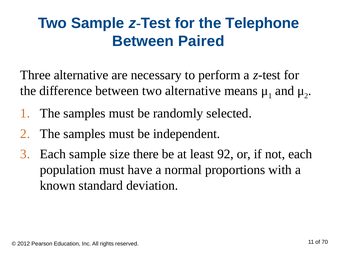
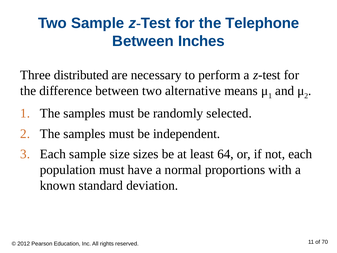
Paired: Paired -> Inches (201, 41)
Three alternative: alternative -> distributed (81, 75)
there: there -> sizes (146, 154)
92: 92 -> 64 (225, 154)
